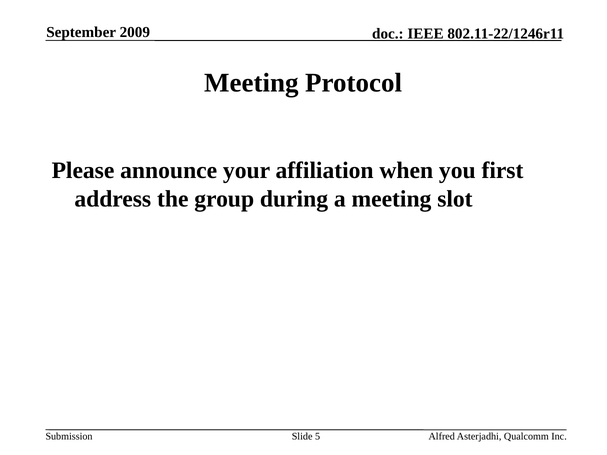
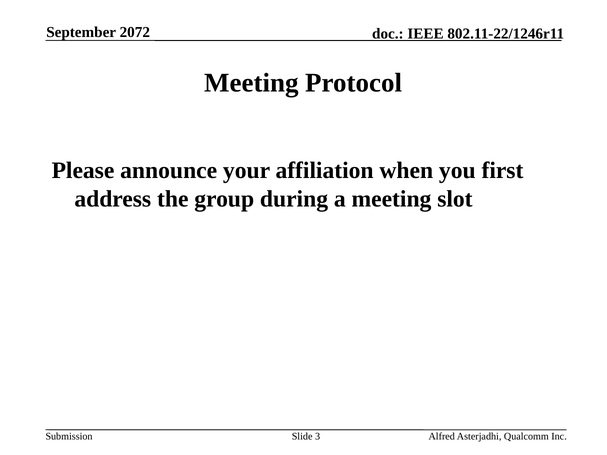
2009: 2009 -> 2072 (135, 32)
5: 5 -> 3 (318, 437)
